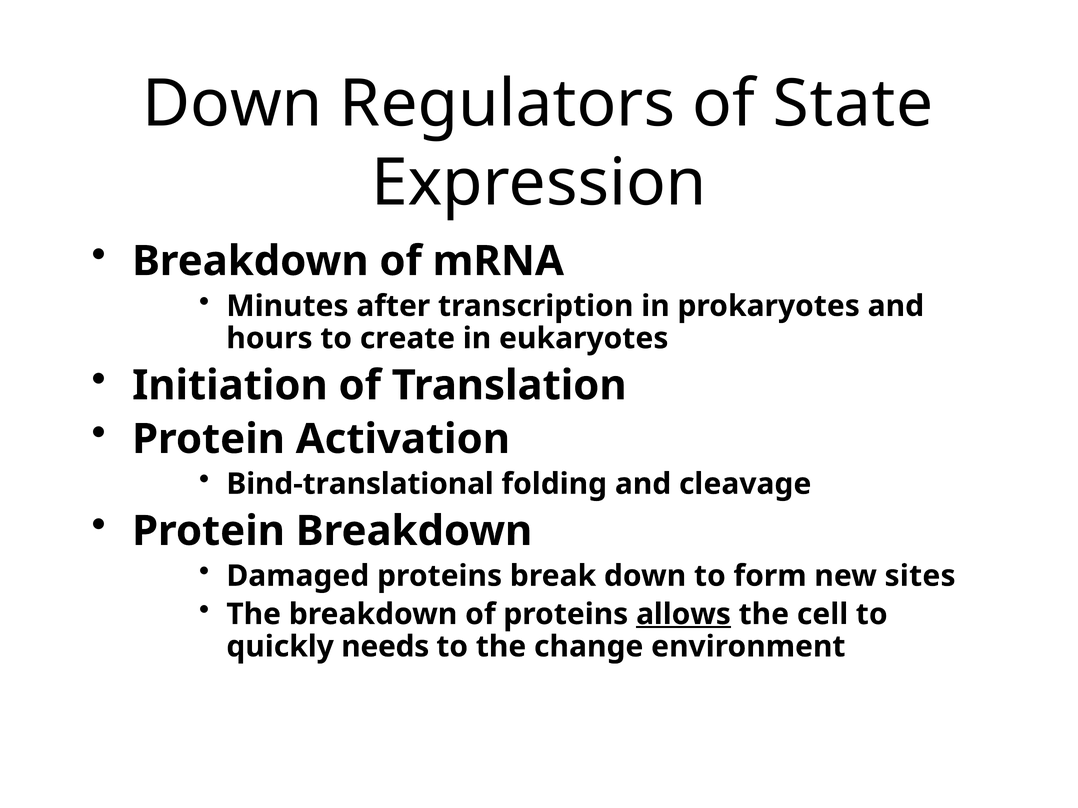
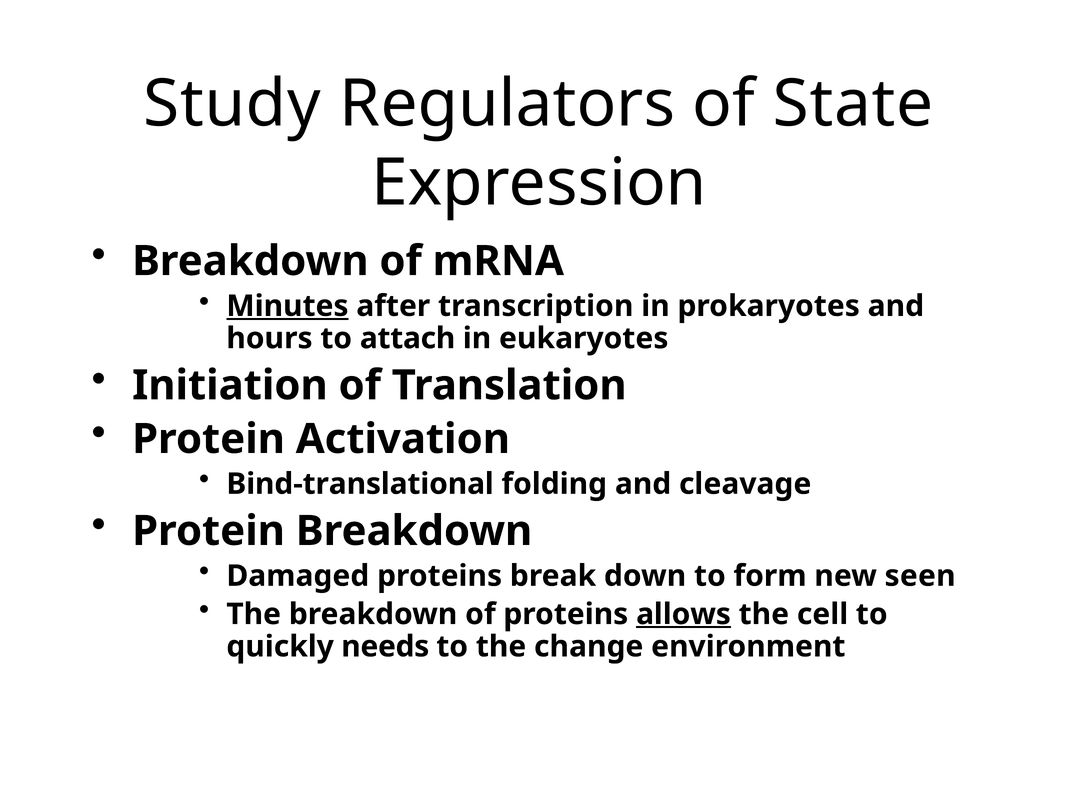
Down: Down -> Study (232, 104)
Minutes underline: none -> present (287, 306)
create: create -> attach (408, 339)
sites: sites -> seen (920, 576)
